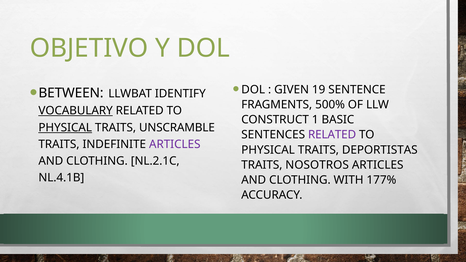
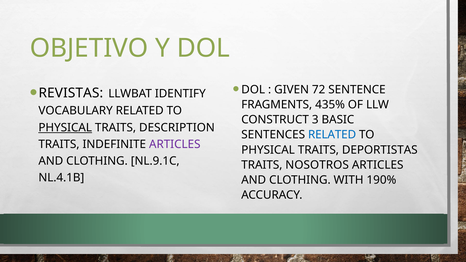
19: 19 -> 72 (319, 90)
BETWEEN: BETWEEN -> REVISTAS (71, 93)
500%: 500% -> 435% (330, 105)
VOCABULARY underline: present -> none (76, 111)
1: 1 -> 3 (315, 120)
UNSCRAMBLE: UNSCRAMBLE -> DESCRIPTION (177, 128)
RELATED colour: purple -> blue (332, 135)
NL.2.1C: NL.2.1C -> NL.9.1C (155, 161)
177%: 177% -> 190% (381, 180)
